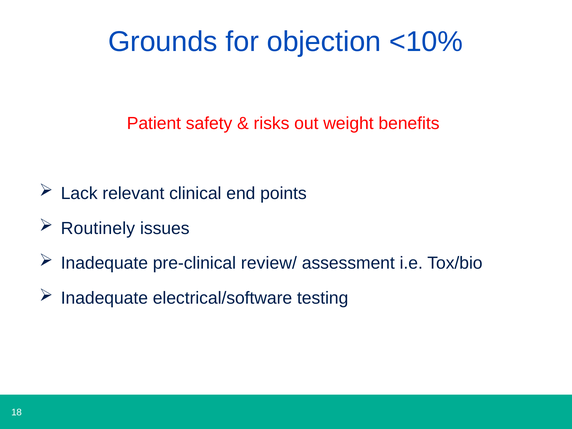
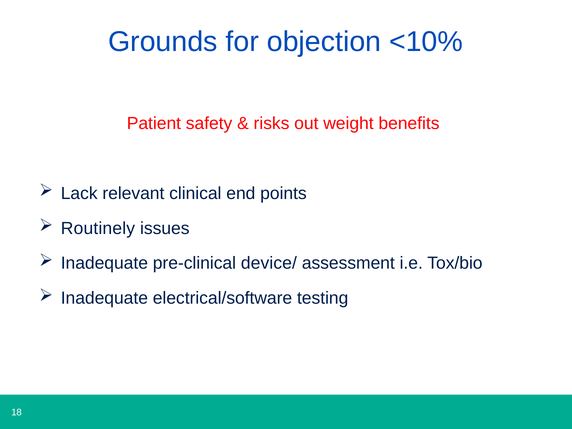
review/: review/ -> device/ (269, 263)
